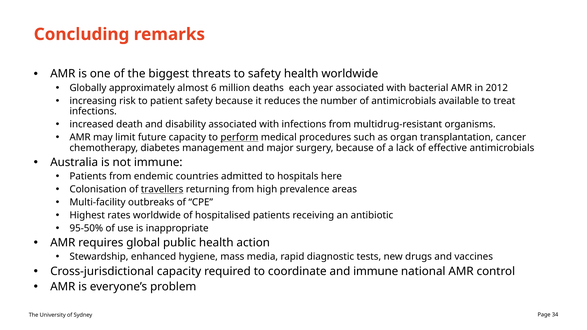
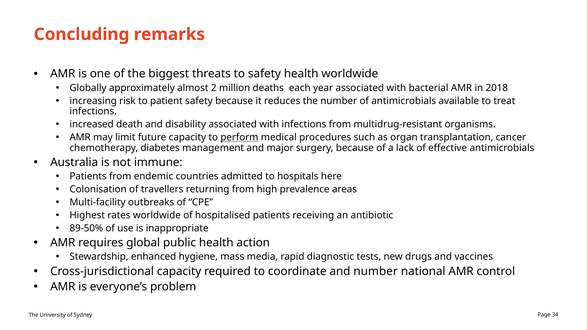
6: 6 -> 2 (214, 88)
2012: 2012 -> 2018 (497, 88)
travellers underline: present -> none (162, 189)
95-50%: 95-50% -> 89-50% (86, 228)
and immune: immune -> number (376, 271)
